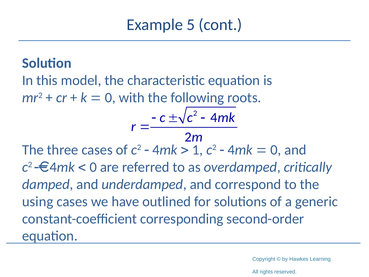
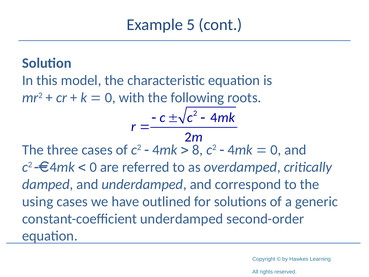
1: 1 -> 8 (198, 150)
constant-coefficient corresponding: corresponding -> underdamped (182, 219)
